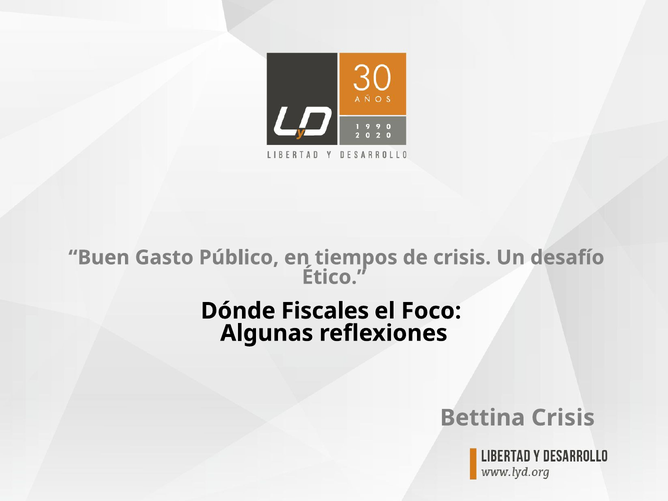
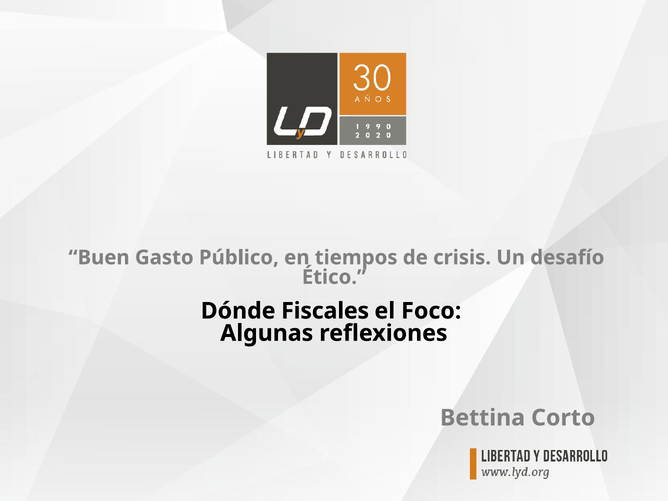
Bettina Crisis: Crisis -> Corto (563, 418)
